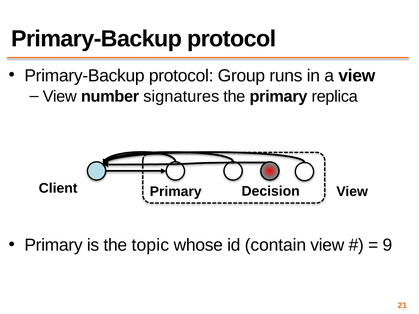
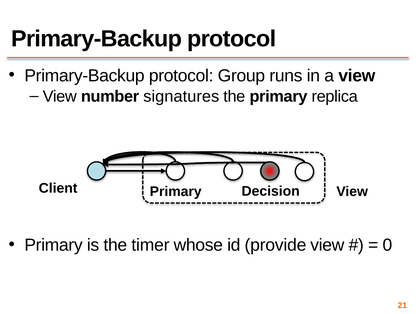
topic: topic -> timer (150, 245)
contain: contain -> provide (275, 245)
9: 9 -> 0 (387, 245)
